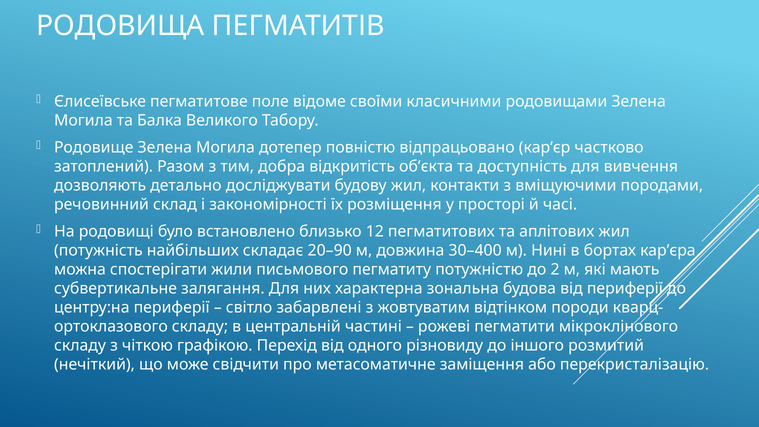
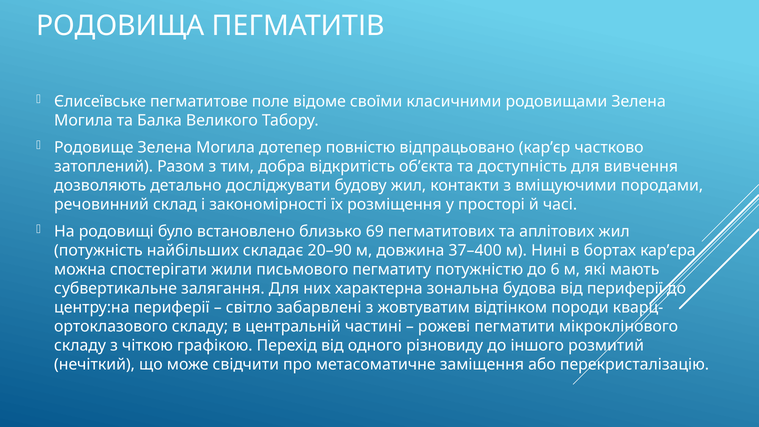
12: 12 -> 69 (375, 231)
30–400: 30–400 -> 37–400 (475, 250)
2: 2 -> 6 (555, 269)
